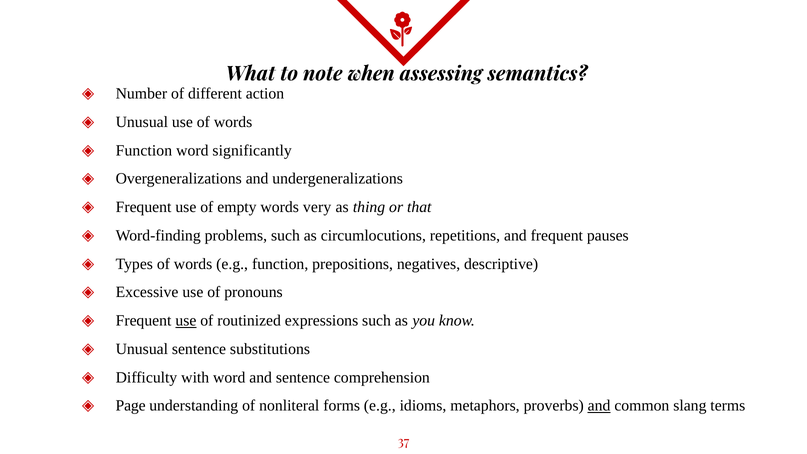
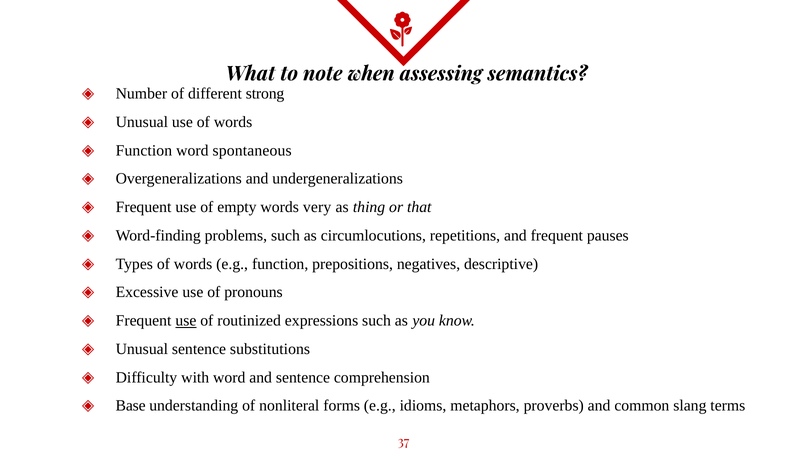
action: action -> strong (265, 94)
significantly: significantly -> spontaneous (252, 150)
Page: Page -> Base (131, 406)
and underline: present -> none (599, 406)
